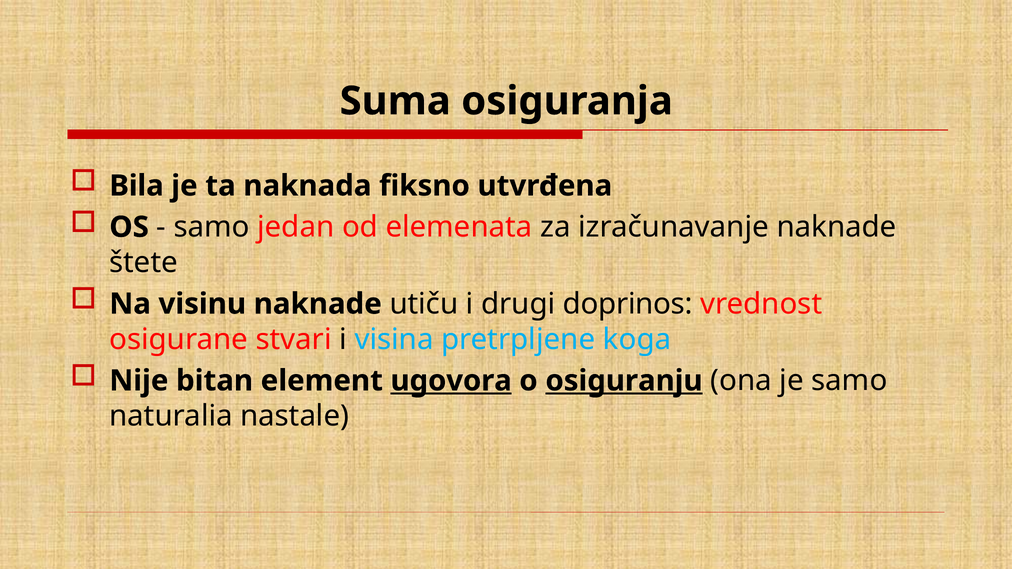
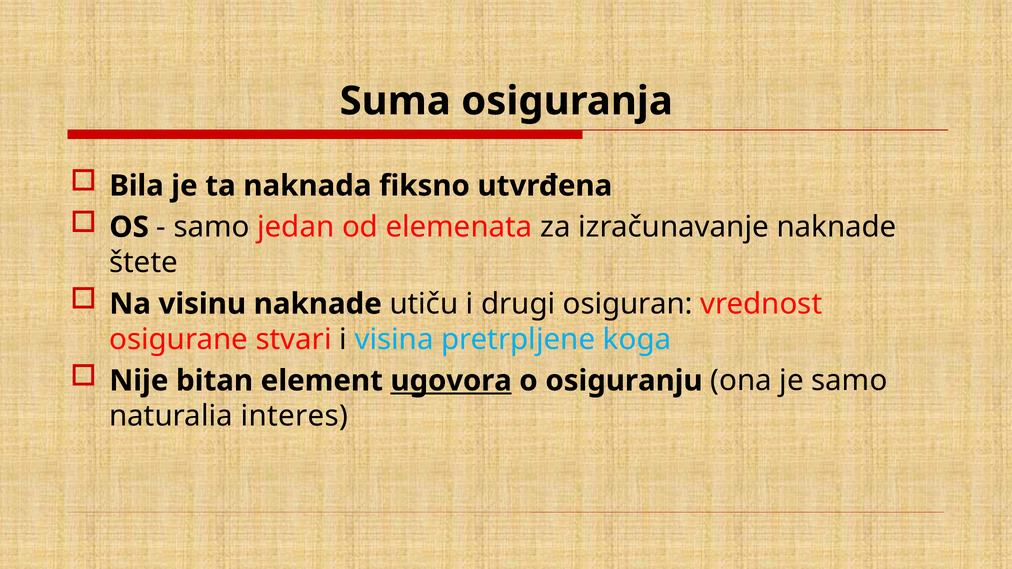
doprinos: doprinos -> osiguran (628, 304)
osiguranju underline: present -> none (624, 381)
nastale: nastale -> interes (294, 416)
